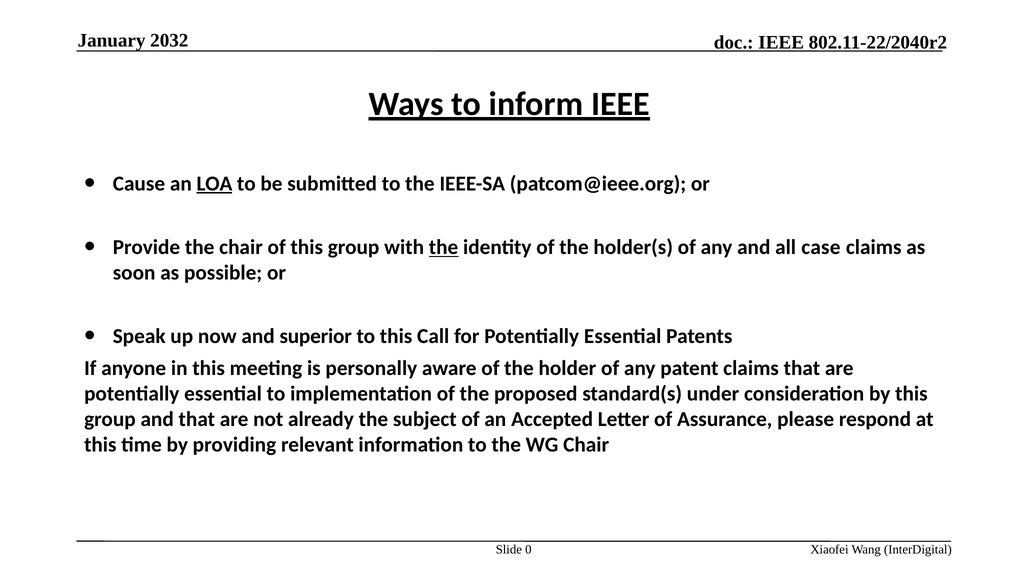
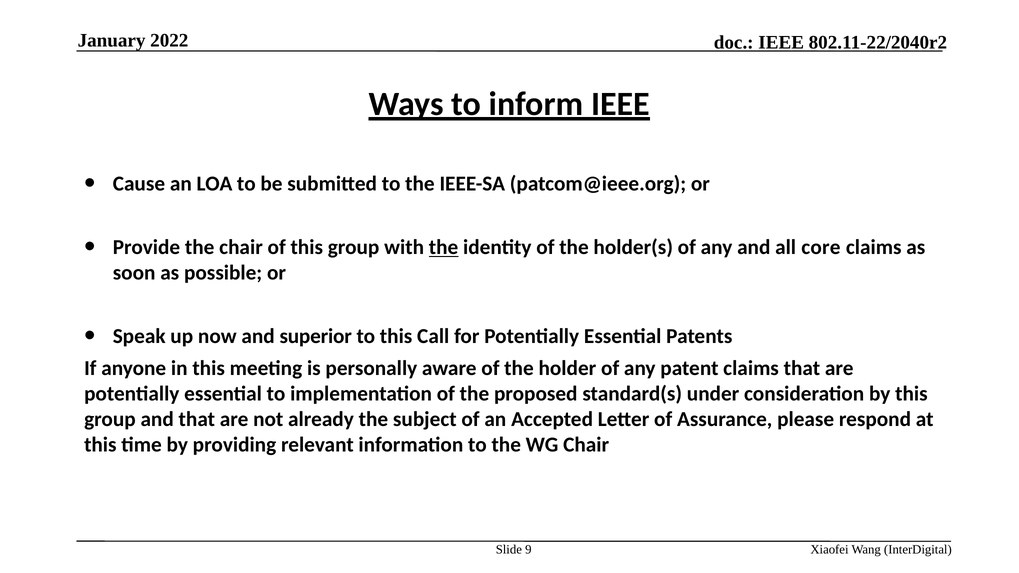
2032: 2032 -> 2022 (169, 41)
LOA underline: present -> none (214, 184)
case: case -> core (821, 247)
0: 0 -> 9 (528, 550)
